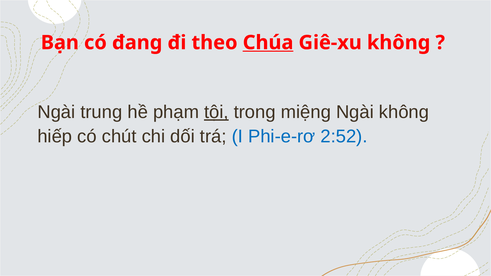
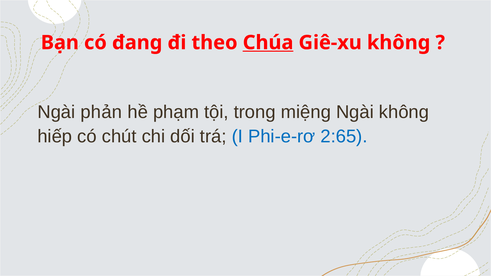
trung: trung -> phản (101, 112)
tội underline: present -> none (216, 112)
2:52: 2:52 -> 2:65 (344, 136)
